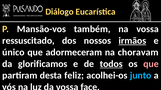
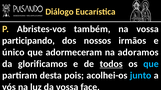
Mansão-vos: Mansão-vos -> Abristes-vos (41, 29)
ressuscitado: ressuscitado -> participando (28, 41)
irmãos underline: present -> none (132, 41)
choravam: choravam -> adoramos (138, 53)
que colour: pink -> light blue (151, 64)
feliz: feliz -> pois (74, 76)
